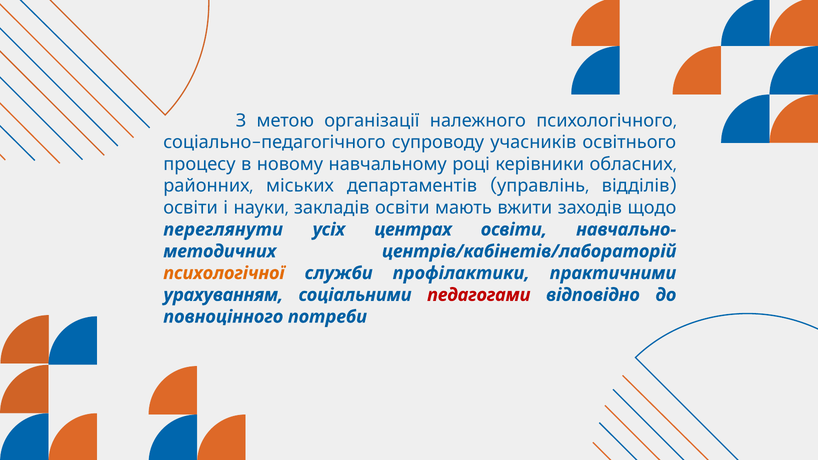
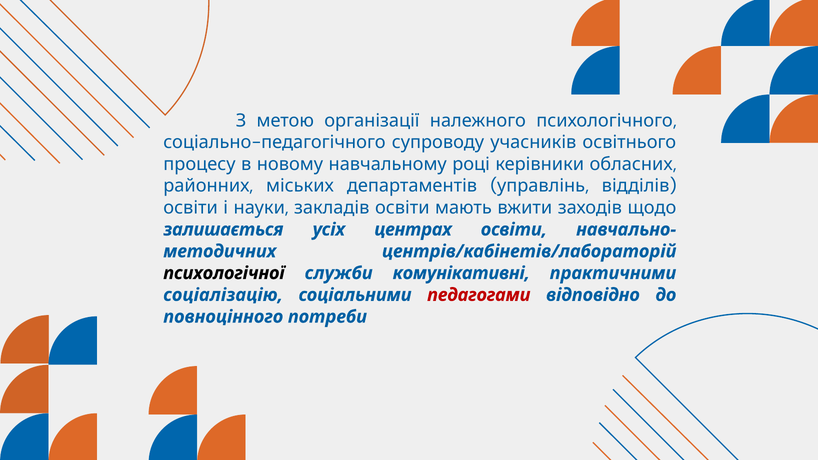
переглянути: переглянути -> залишається (223, 230)
психологічної colour: orange -> black (224, 273)
профілактики: профілактики -> комунікативні (461, 273)
урахуванням: урахуванням -> соціалізацію (223, 295)
